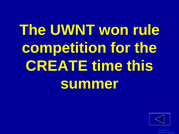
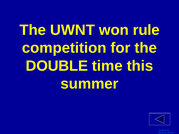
CREATE: CREATE -> DOUBLE (57, 66)
